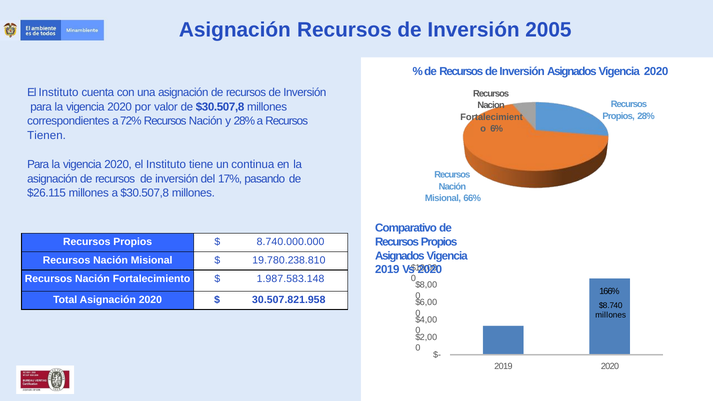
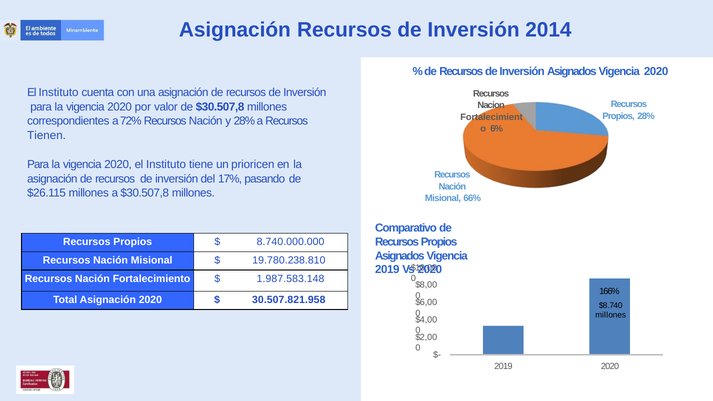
2005: 2005 -> 2014 (548, 30)
continua: continua -> prioricen (253, 164)
